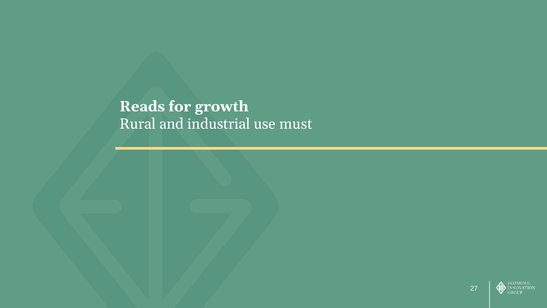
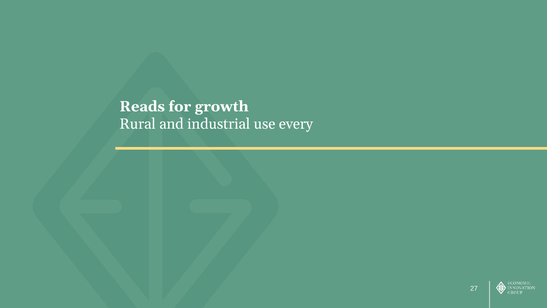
must: must -> every (296, 124)
